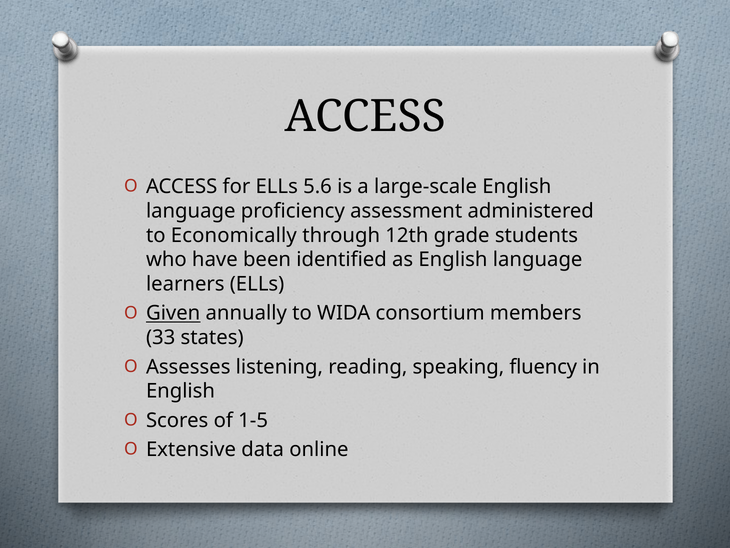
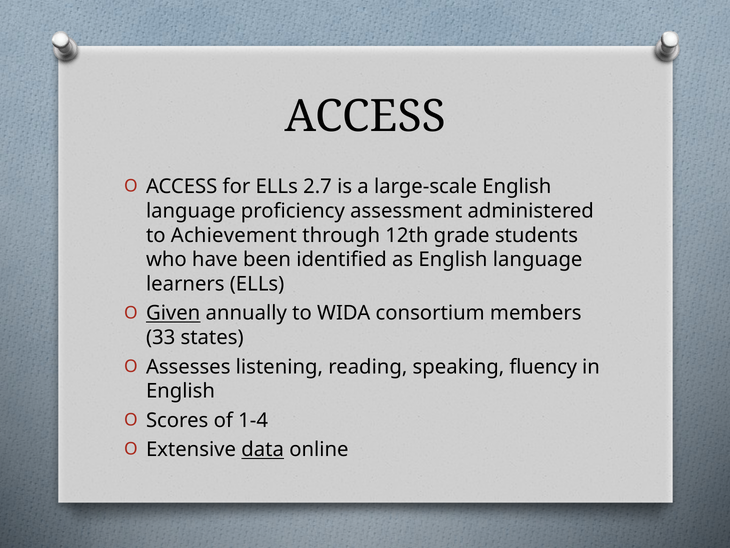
5.6: 5.6 -> 2.7 (317, 186)
Economically: Economically -> Achievement (234, 235)
1-5: 1-5 -> 1-4 (253, 420)
data underline: none -> present (263, 449)
